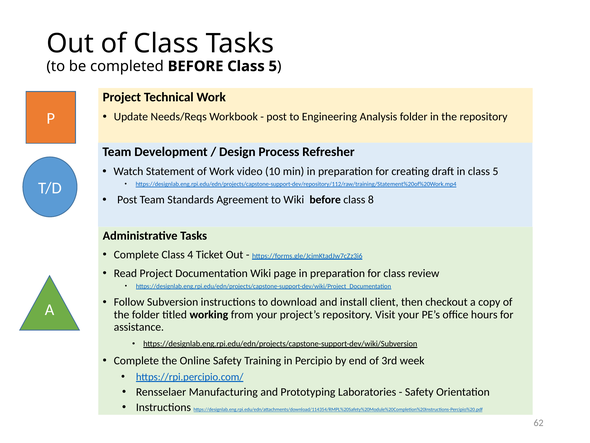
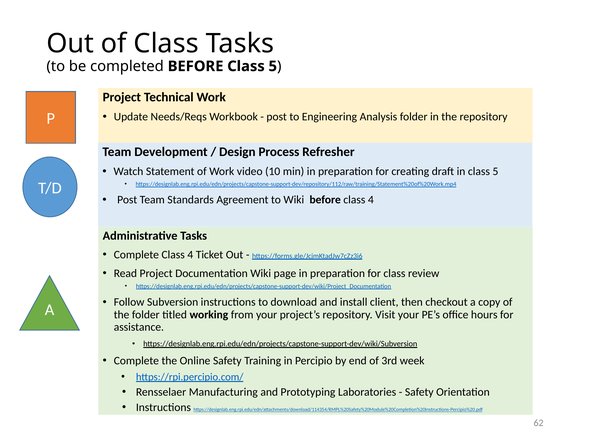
before class 8: 8 -> 4 (371, 200)
